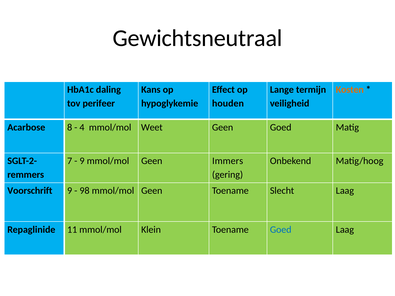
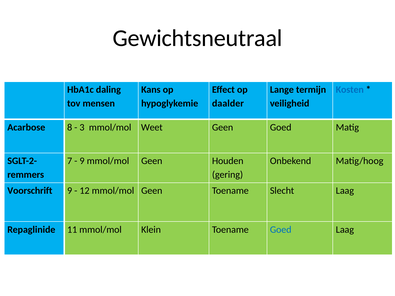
Kosten colour: orange -> blue (350, 90)
perifeer: perifeer -> mensen (99, 104)
houden: houden -> daalder (228, 104)
4: 4 -> 3 (82, 127)
Immers: Immers -> Houden (228, 161)
98: 98 -> 12 (85, 191)
